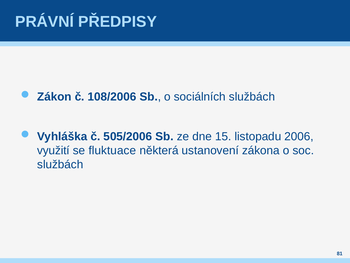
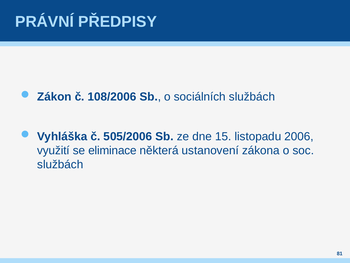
fluktuace: fluktuace -> eliminace (112, 150)
